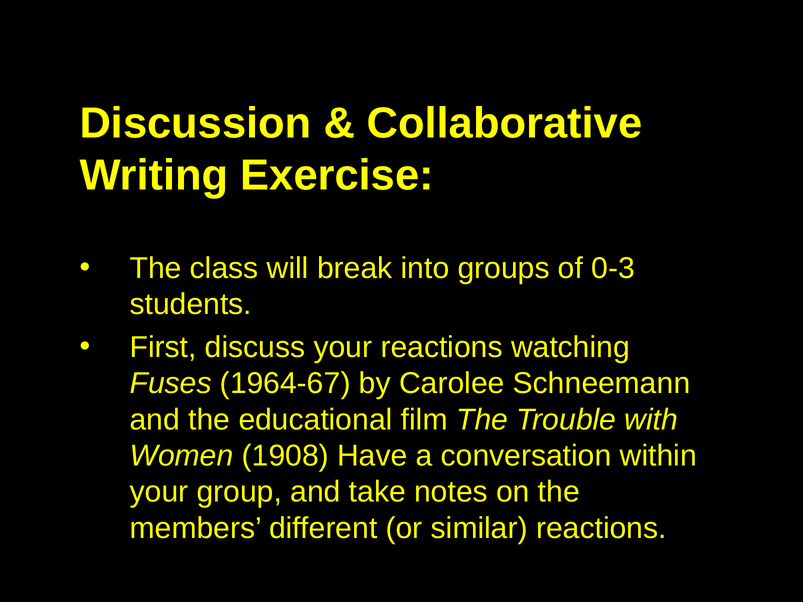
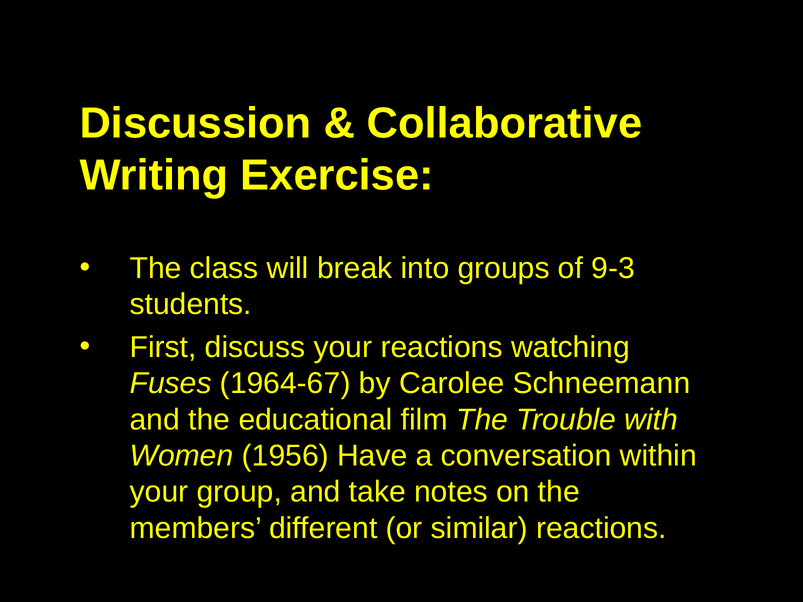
0-3: 0-3 -> 9-3 (613, 268)
1908: 1908 -> 1956 (285, 456)
